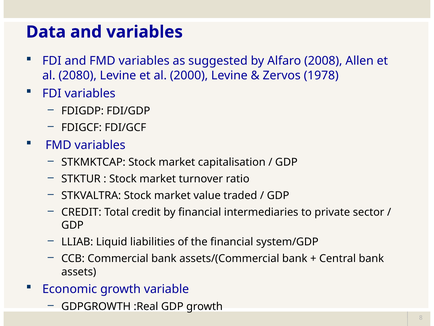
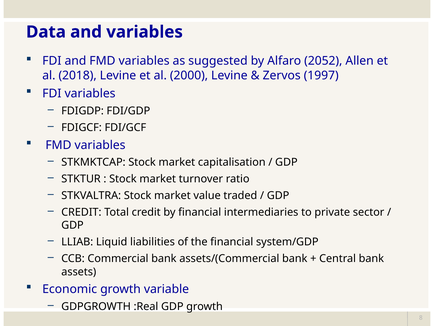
2008: 2008 -> 2052 (323, 61)
2080: 2080 -> 2018 (78, 75)
1978: 1978 -> 1997 (321, 75)
